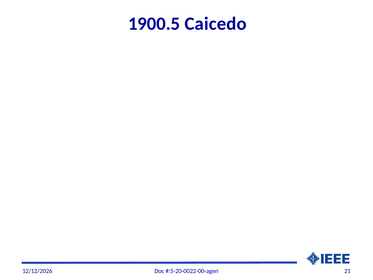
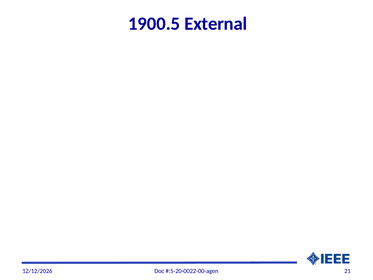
Caicedo: Caicedo -> External (216, 24)
